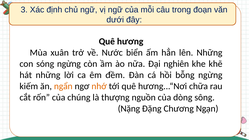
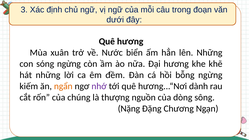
Đại nghiên: nghiên -> hương (176, 64)
nhớ colour: orange -> purple (99, 86)
chữa: chữa -> dành (199, 86)
